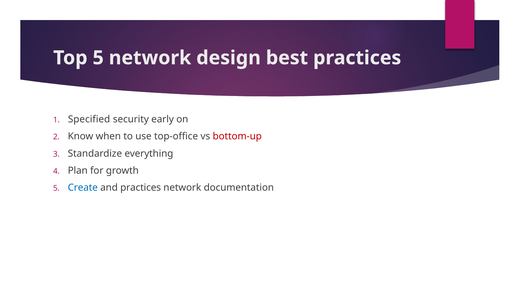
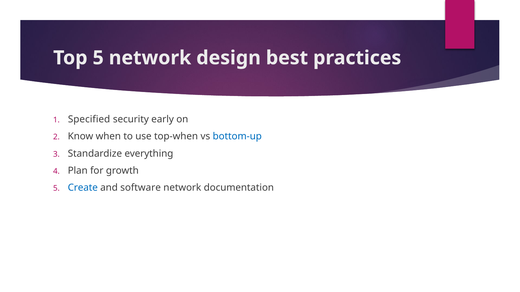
top-office: top-office -> top-when (176, 137)
bottom-up colour: red -> blue (237, 137)
and practices: practices -> software (141, 188)
